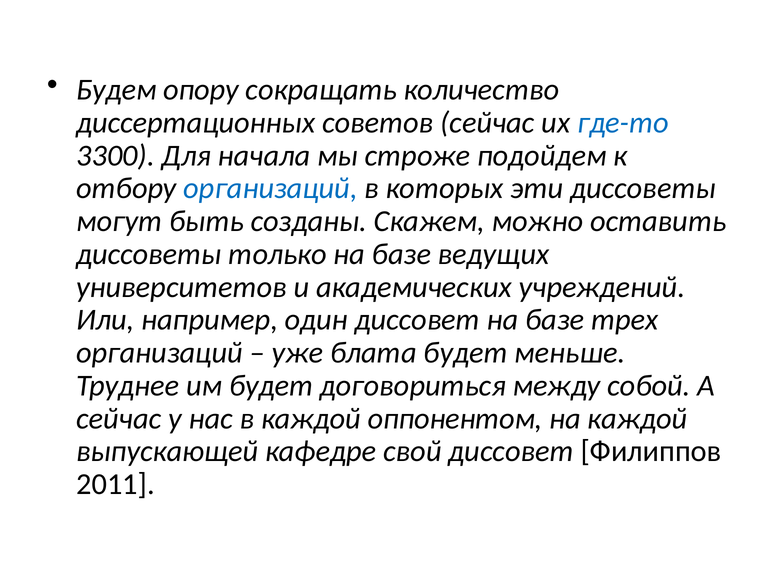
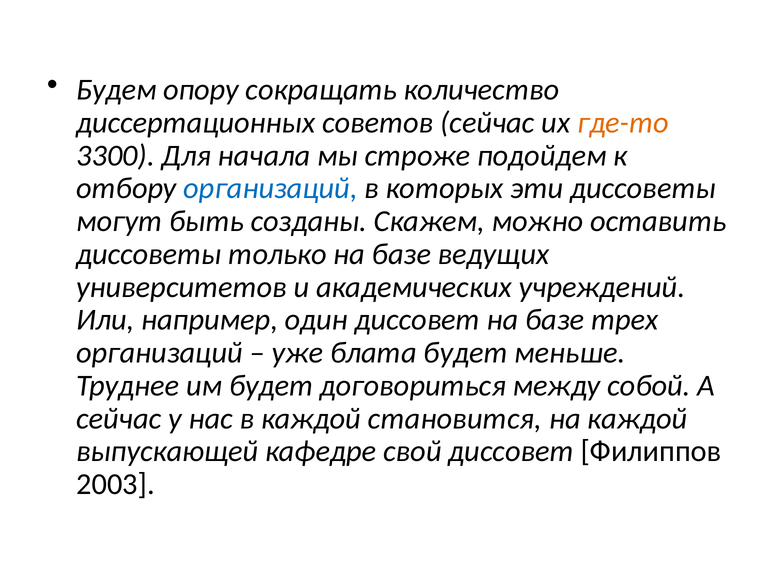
где-то colour: blue -> orange (623, 123)
оппонентом: оппонентом -> становится (455, 418)
2011: 2011 -> 2003 (115, 484)
